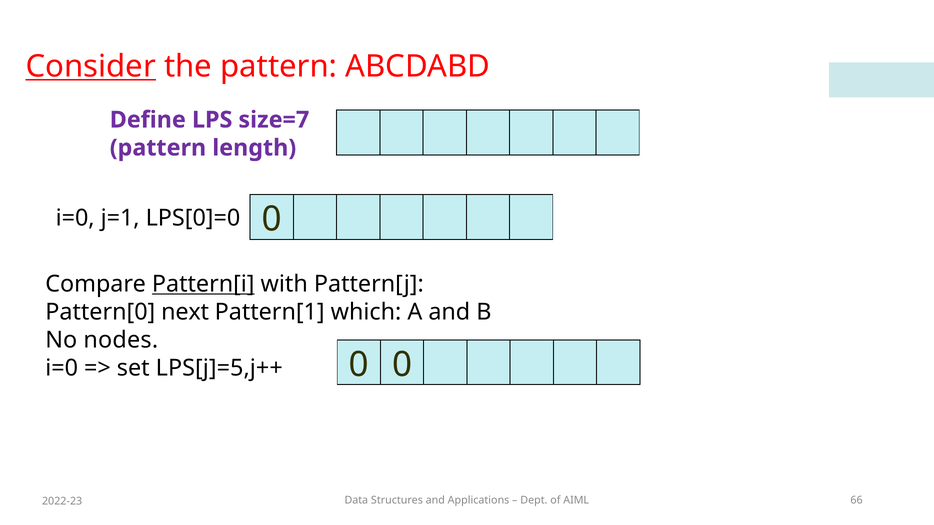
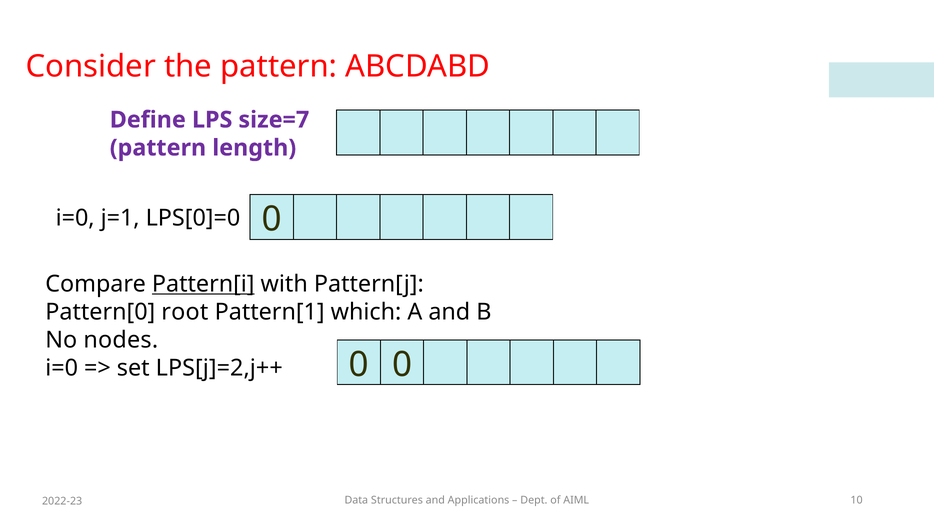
Consider underline: present -> none (91, 66)
next: next -> root (185, 312)
LPS[j]=5,j++: LPS[j]=5,j++ -> LPS[j]=2,j++ (219, 368)
66: 66 -> 10 (857, 501)
